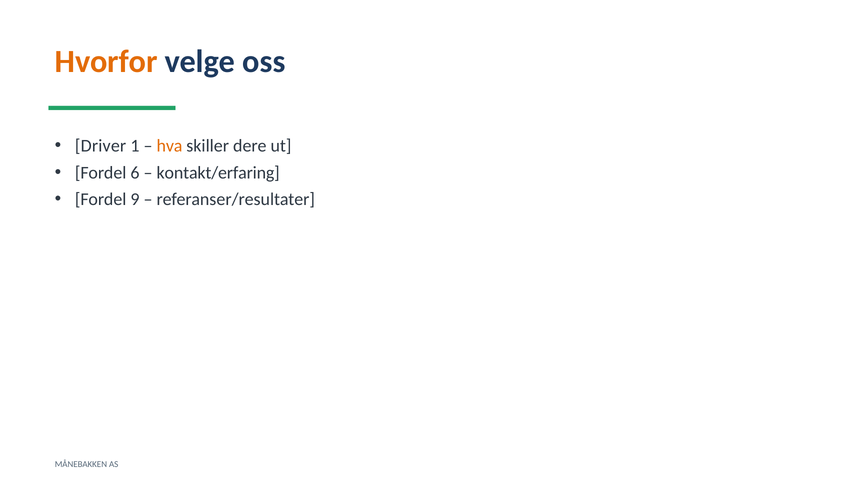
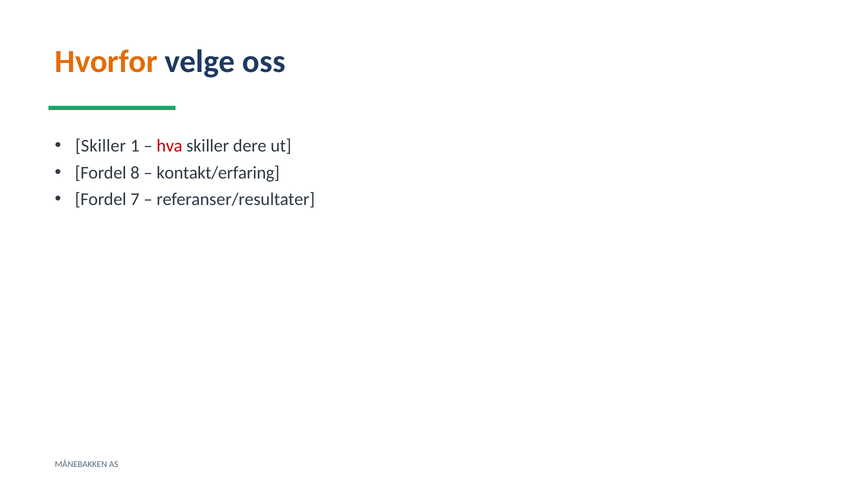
Driver: Driver -> Skiller (101, 146)
hva colour: orange -> red (170, 146)
6: 6 -> 8 (135, 173)
9: 9 -> 7 (135, 200)
